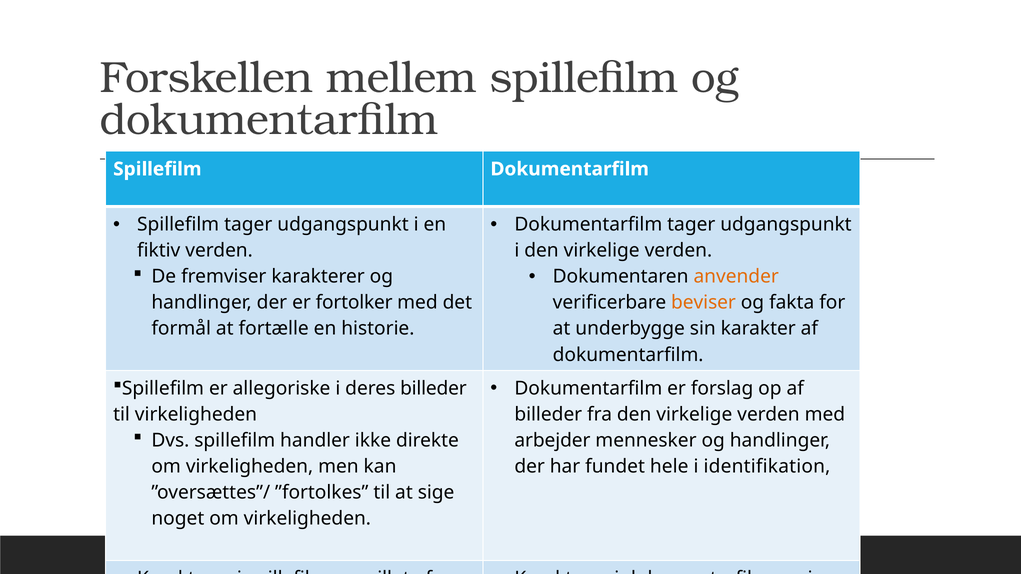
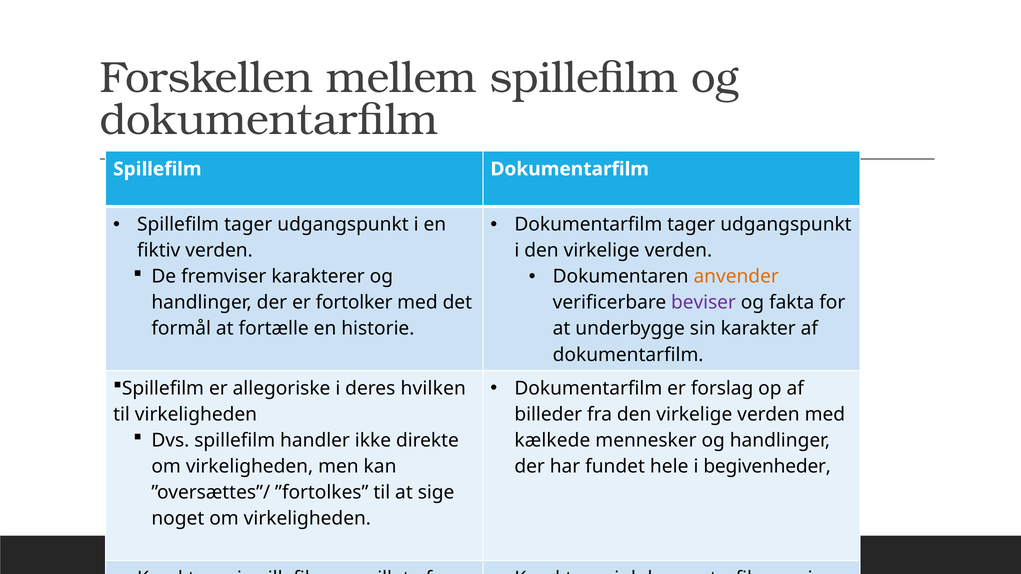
beviser colour: orange -> purple (704, 303)
deres billeder: billeder -> hvilken (433, 389)
arbejder: arbejder -> kælkede (552, 441)
identifikation: identifikation -> begivenheder (767, 467)
